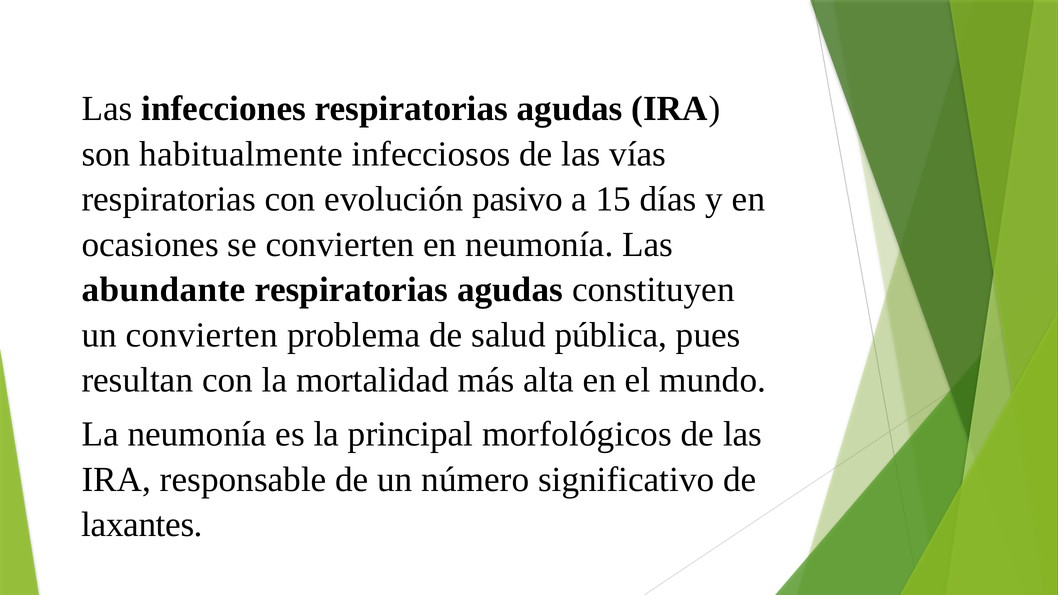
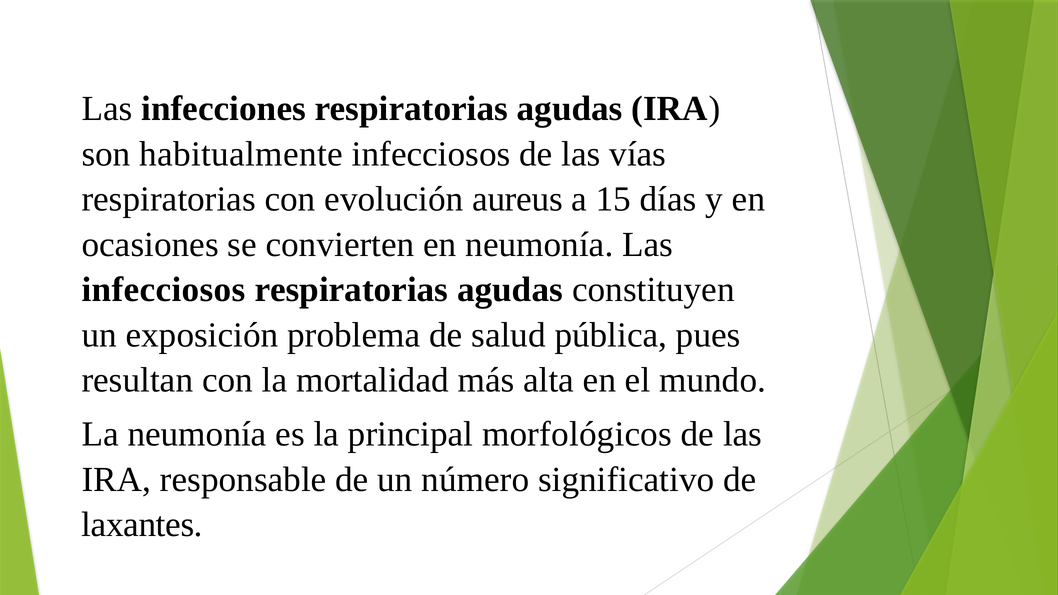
pasivo: pasivo -> aureus (518, 199)
abundante: abundante -> infecciosos (164, 290)
un convierten: convierten -> exposición (202, 335)
